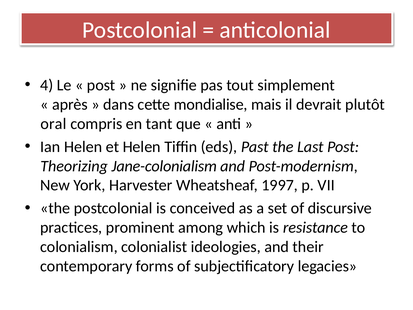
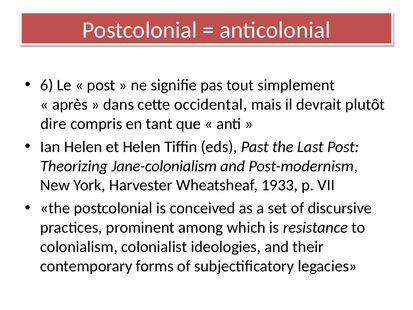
4: 4 -> 6 (47, 85)
mondialise: mondialise -> occidental (211, 104)
oral: oral -> dire (53, 124)
1997: 1997 -> 1933 (280, 185)
